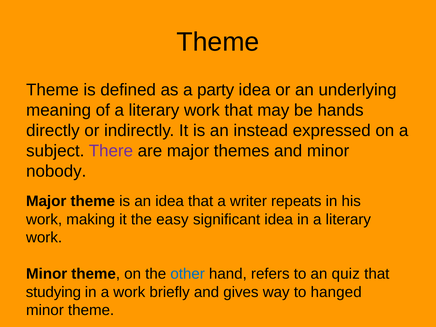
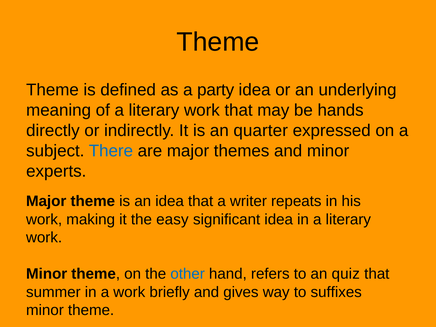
instead: instead -> quarter (261, 131)
There colour: purple -> blue (111, 151)
nobody: nobody -> experts (56, 171)
studying: studying -> summer (53, 292)
hanged: hanged -> suffixes (336, 292)
